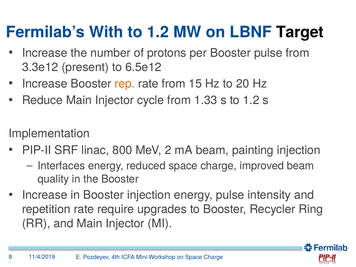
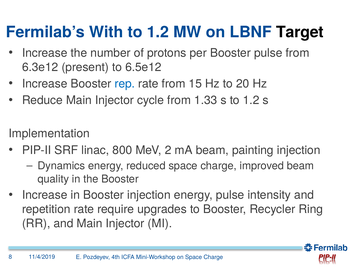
3.3e12: 3.3e12 -> 6.3e12 (40, 67)
rep colour: orange -> blue (125, 84)
Interfaces: Interfaces -> Dynamics (61, 166)
